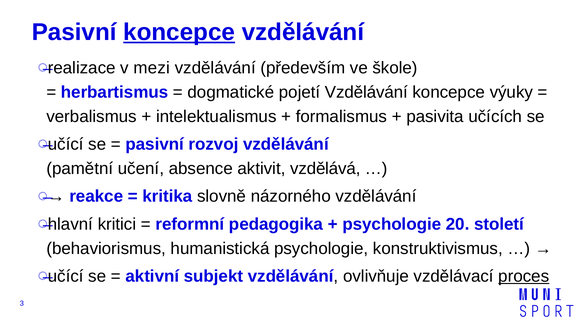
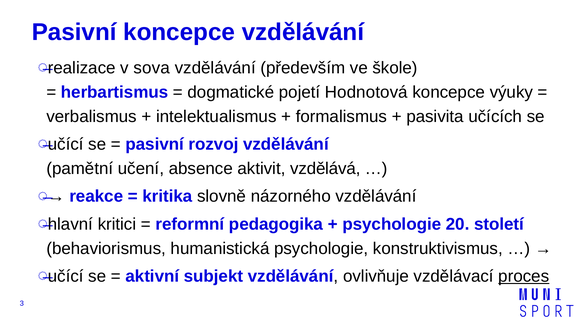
koncepce underline: present -> none (179, 32)
mezi: mezi -> sova (152, 68)
pojetí Vzdělávání: Vzdělávání -> Hodnotová (366, 92)
